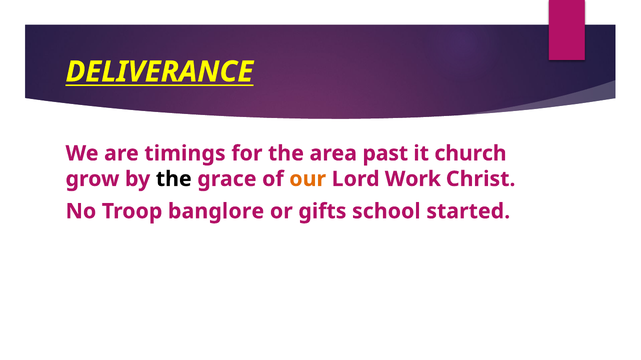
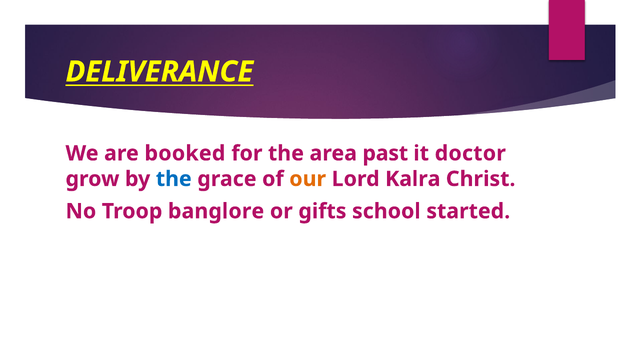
timings: timings -> booked (185, 154)
church: church -> doctor (470, 154)
the colour: black -> blue (174, 179)
Work: Work -> Kalra (413, 179)
